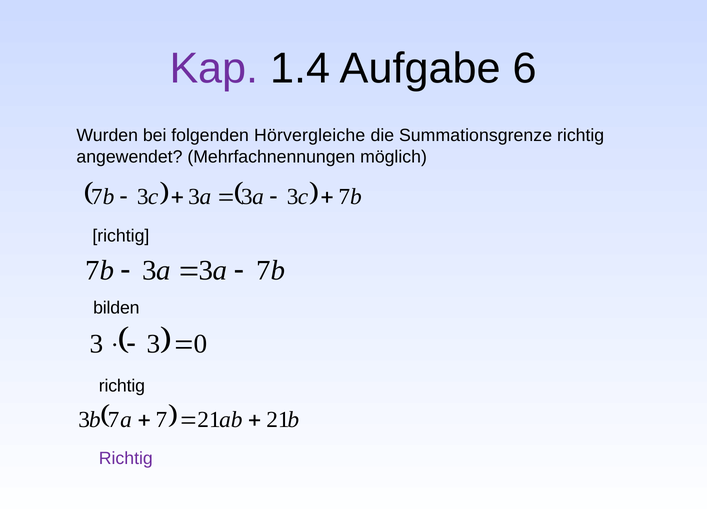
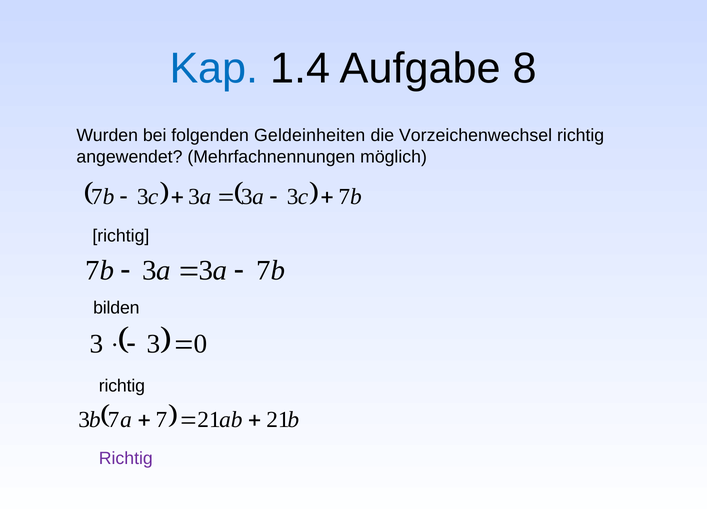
Kap colour: purple -> blue (214, 68)
6: 6 -> 8 (525, 68)
Hörvergleiche: Hörvergleiche -> Geldeinheiten (310, 136)
Summationsgrenze: Summationsgrenze -> Vorzeichenwechsel (476, 136)
